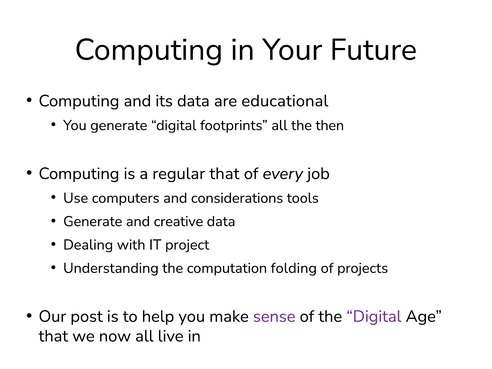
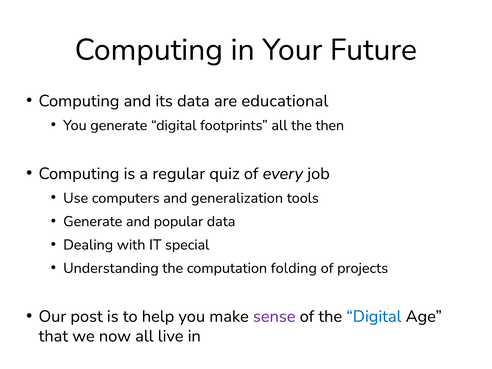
regular that: that -> quiz (224, 174)
considerations: considerations -> generalization (237, 198)
creative: creative -> popular (178, 221)
project: project -> special (187, 245)
Digital colour: purple -> blue (374, 316)
